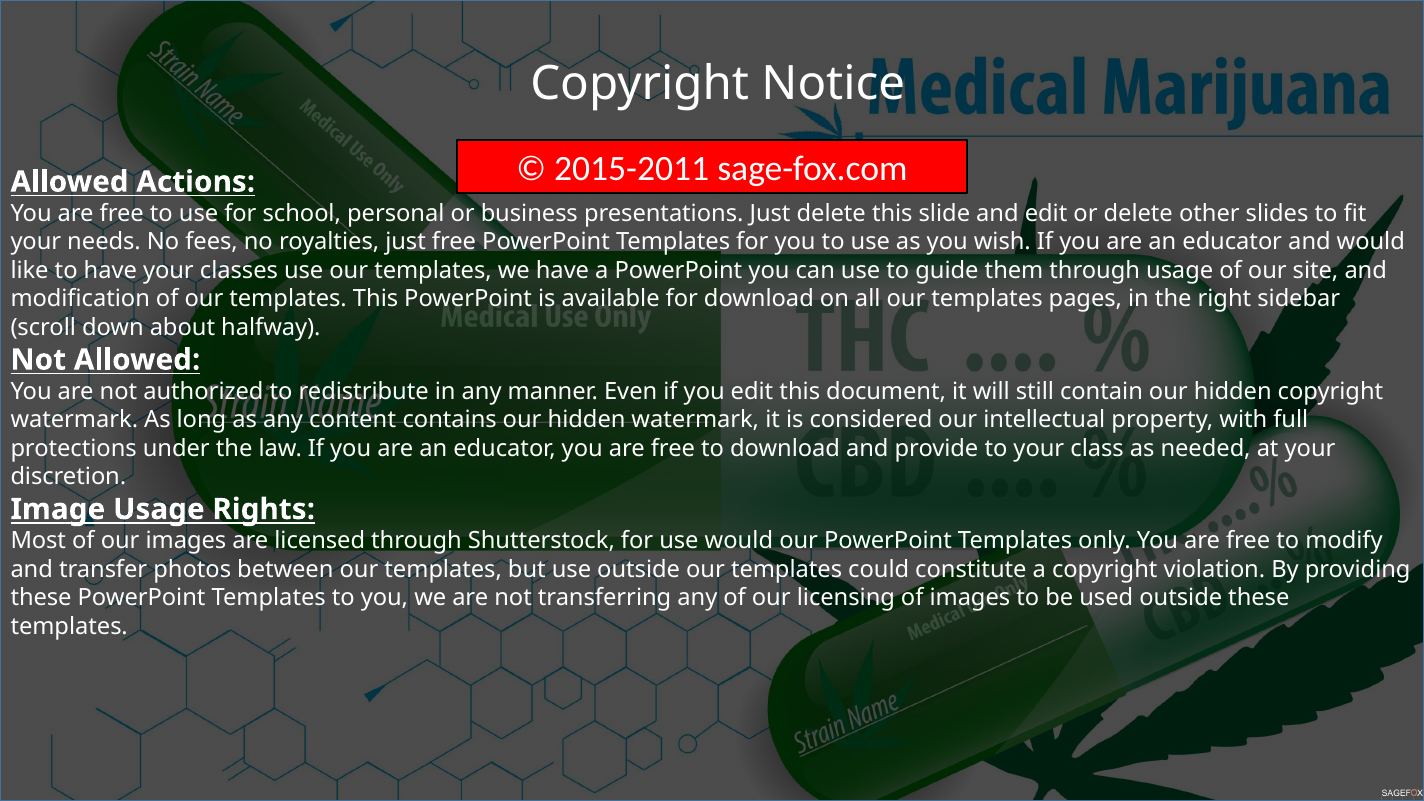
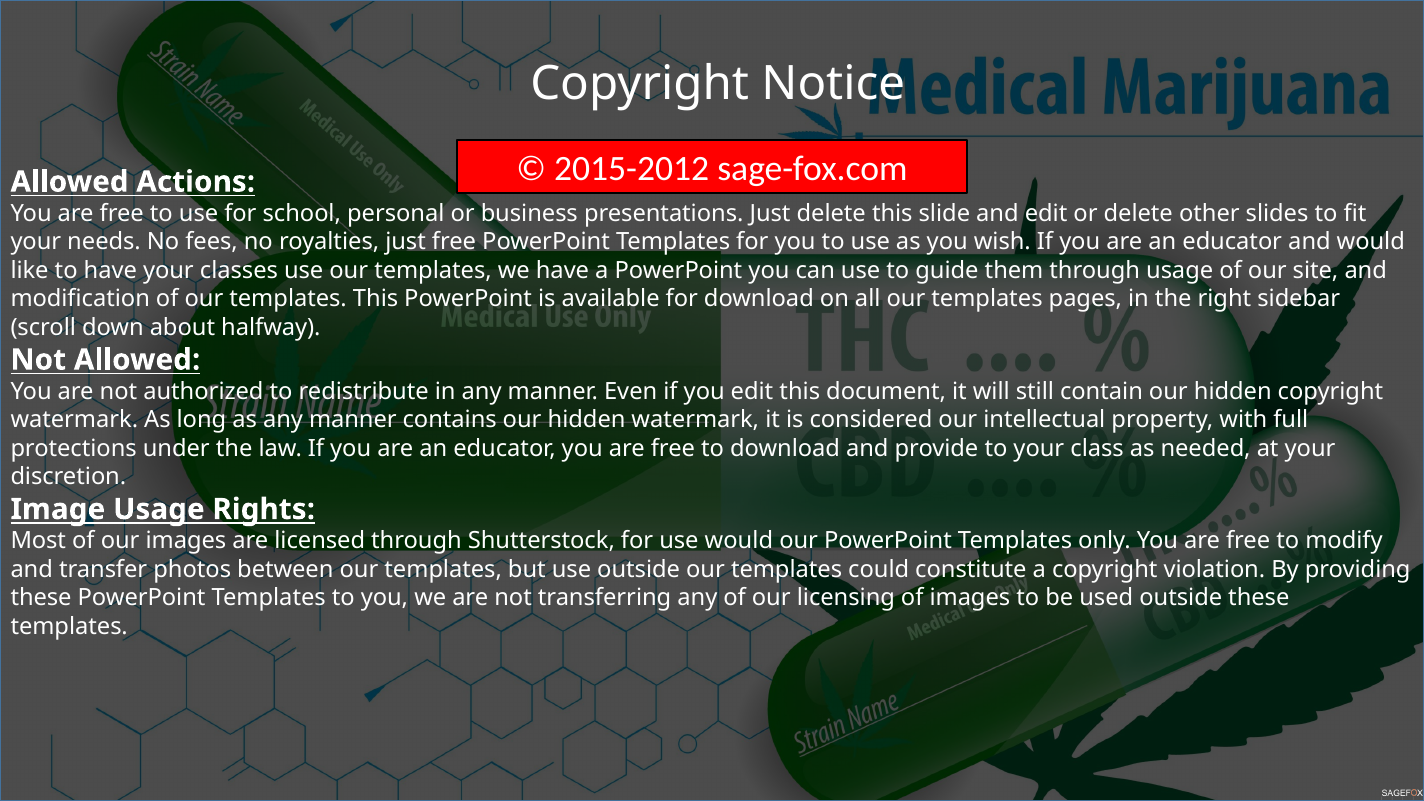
2015-2011: 2015-2011 -> 2015-2012 (632, 169)
as any content: content -> manner (353, 420)
